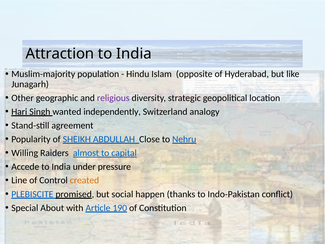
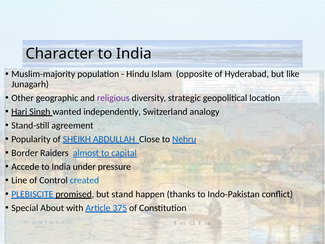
Attraction: Attraction -> Character (60, 54)
Willing: Willing -> Border (25, 153)
created colour: orange -> blue (84, 180)
social: social -> stand (122, 194)
190: 190 -> 375 (120, 208)
